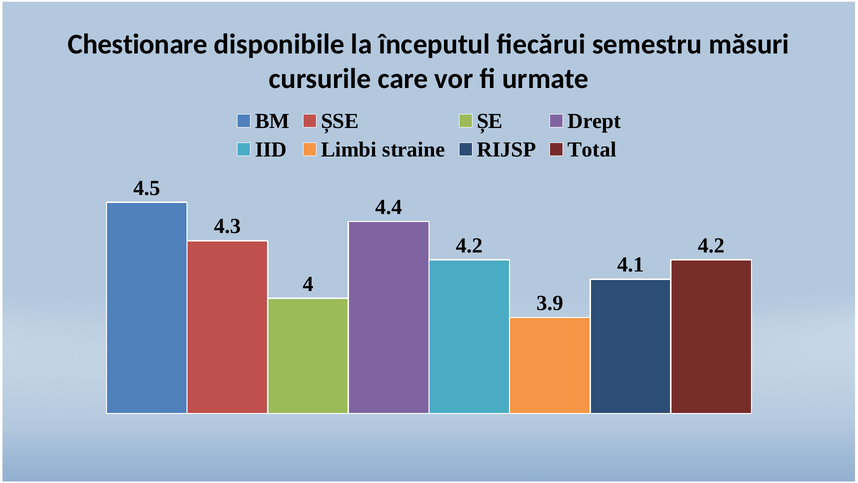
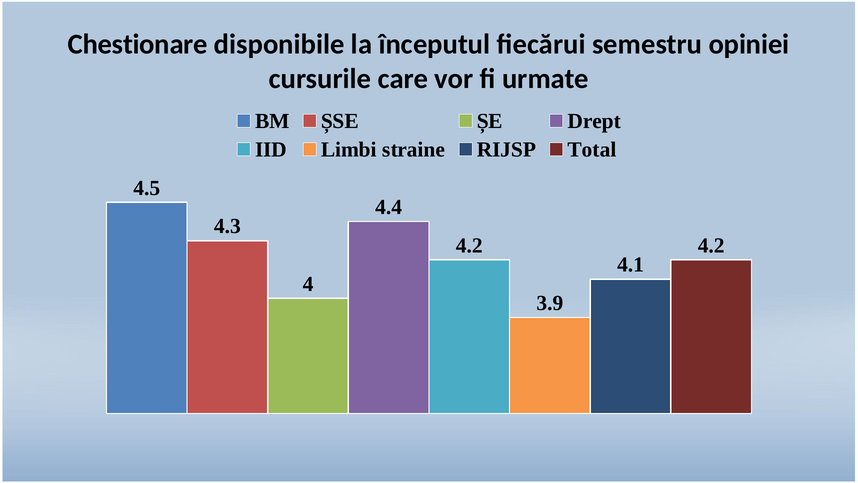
măsuri: măsuri -> opiniei (749, 44)
